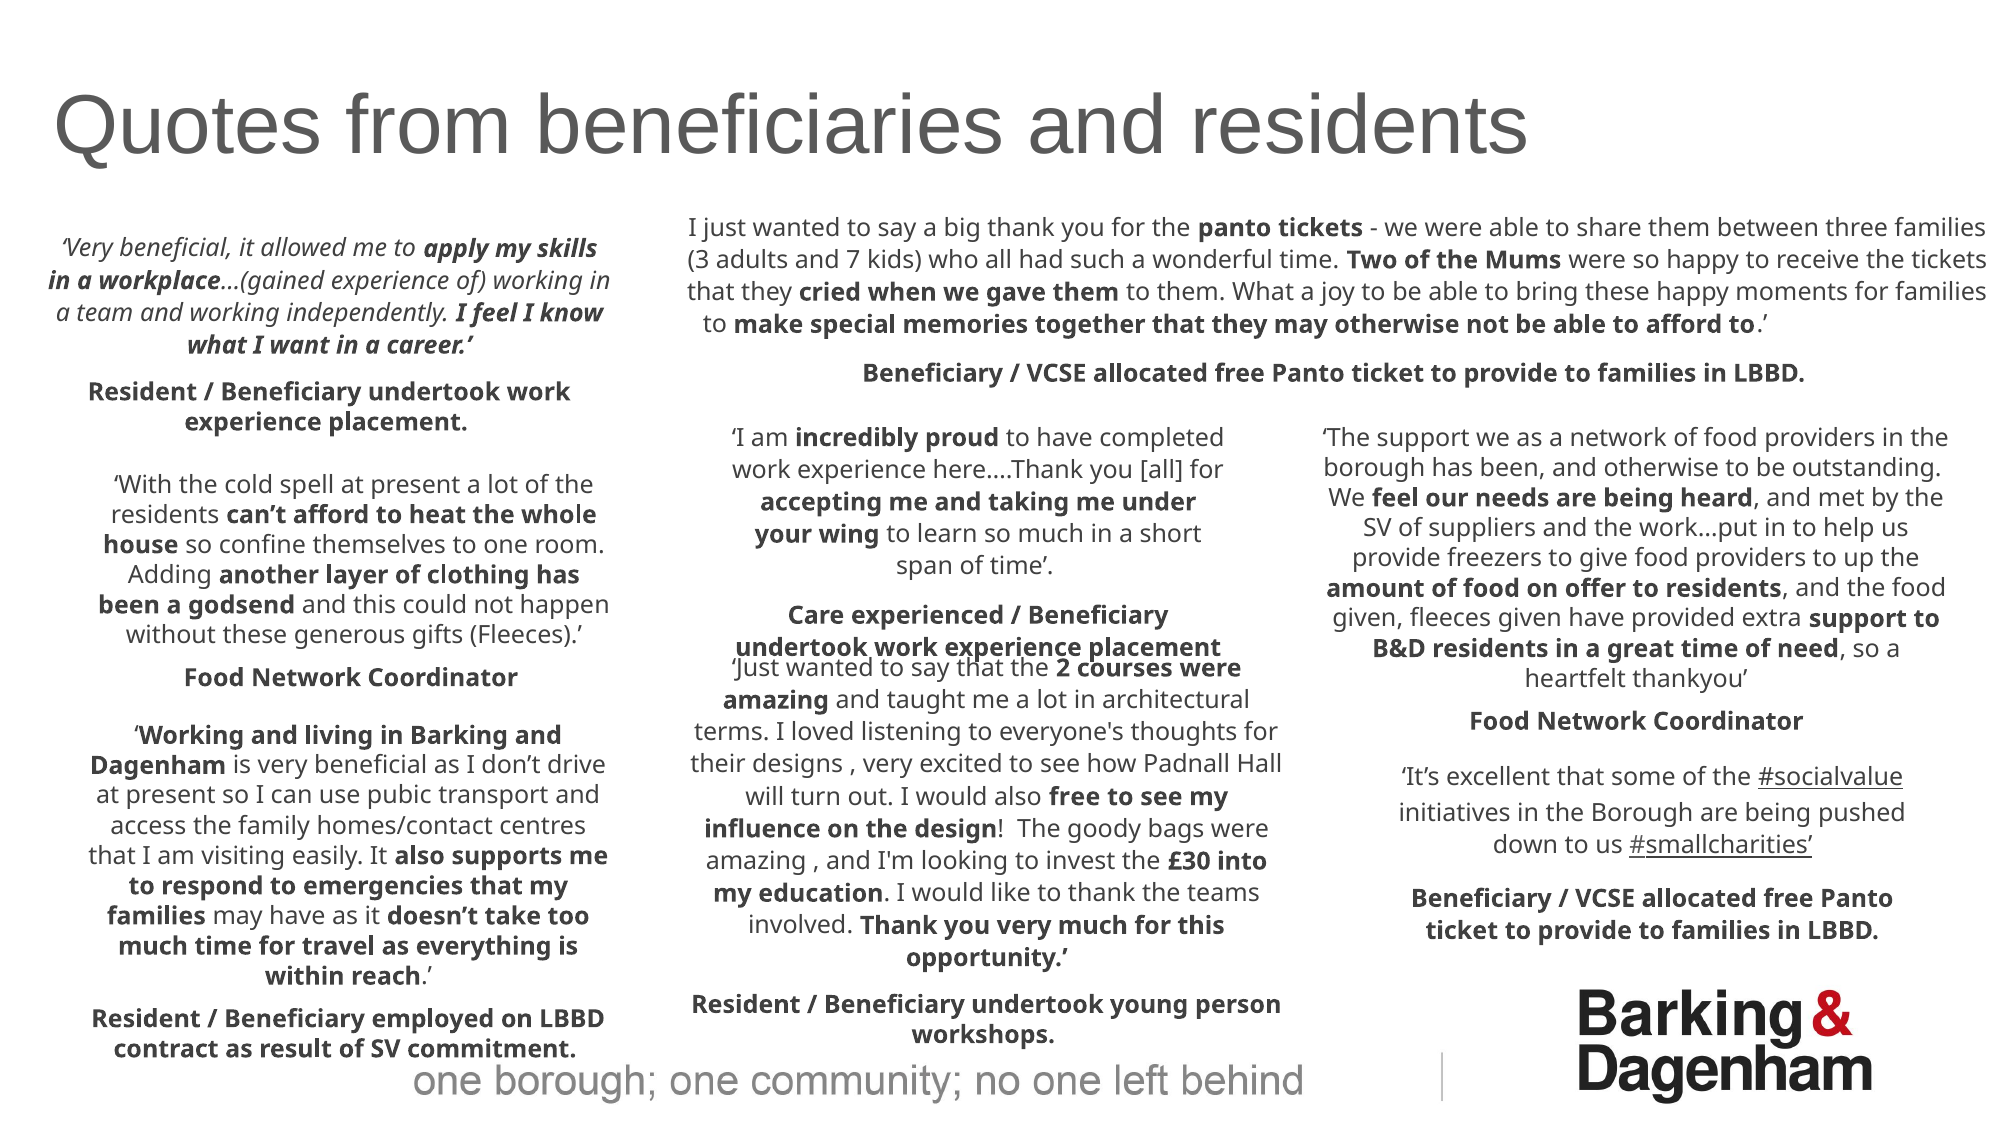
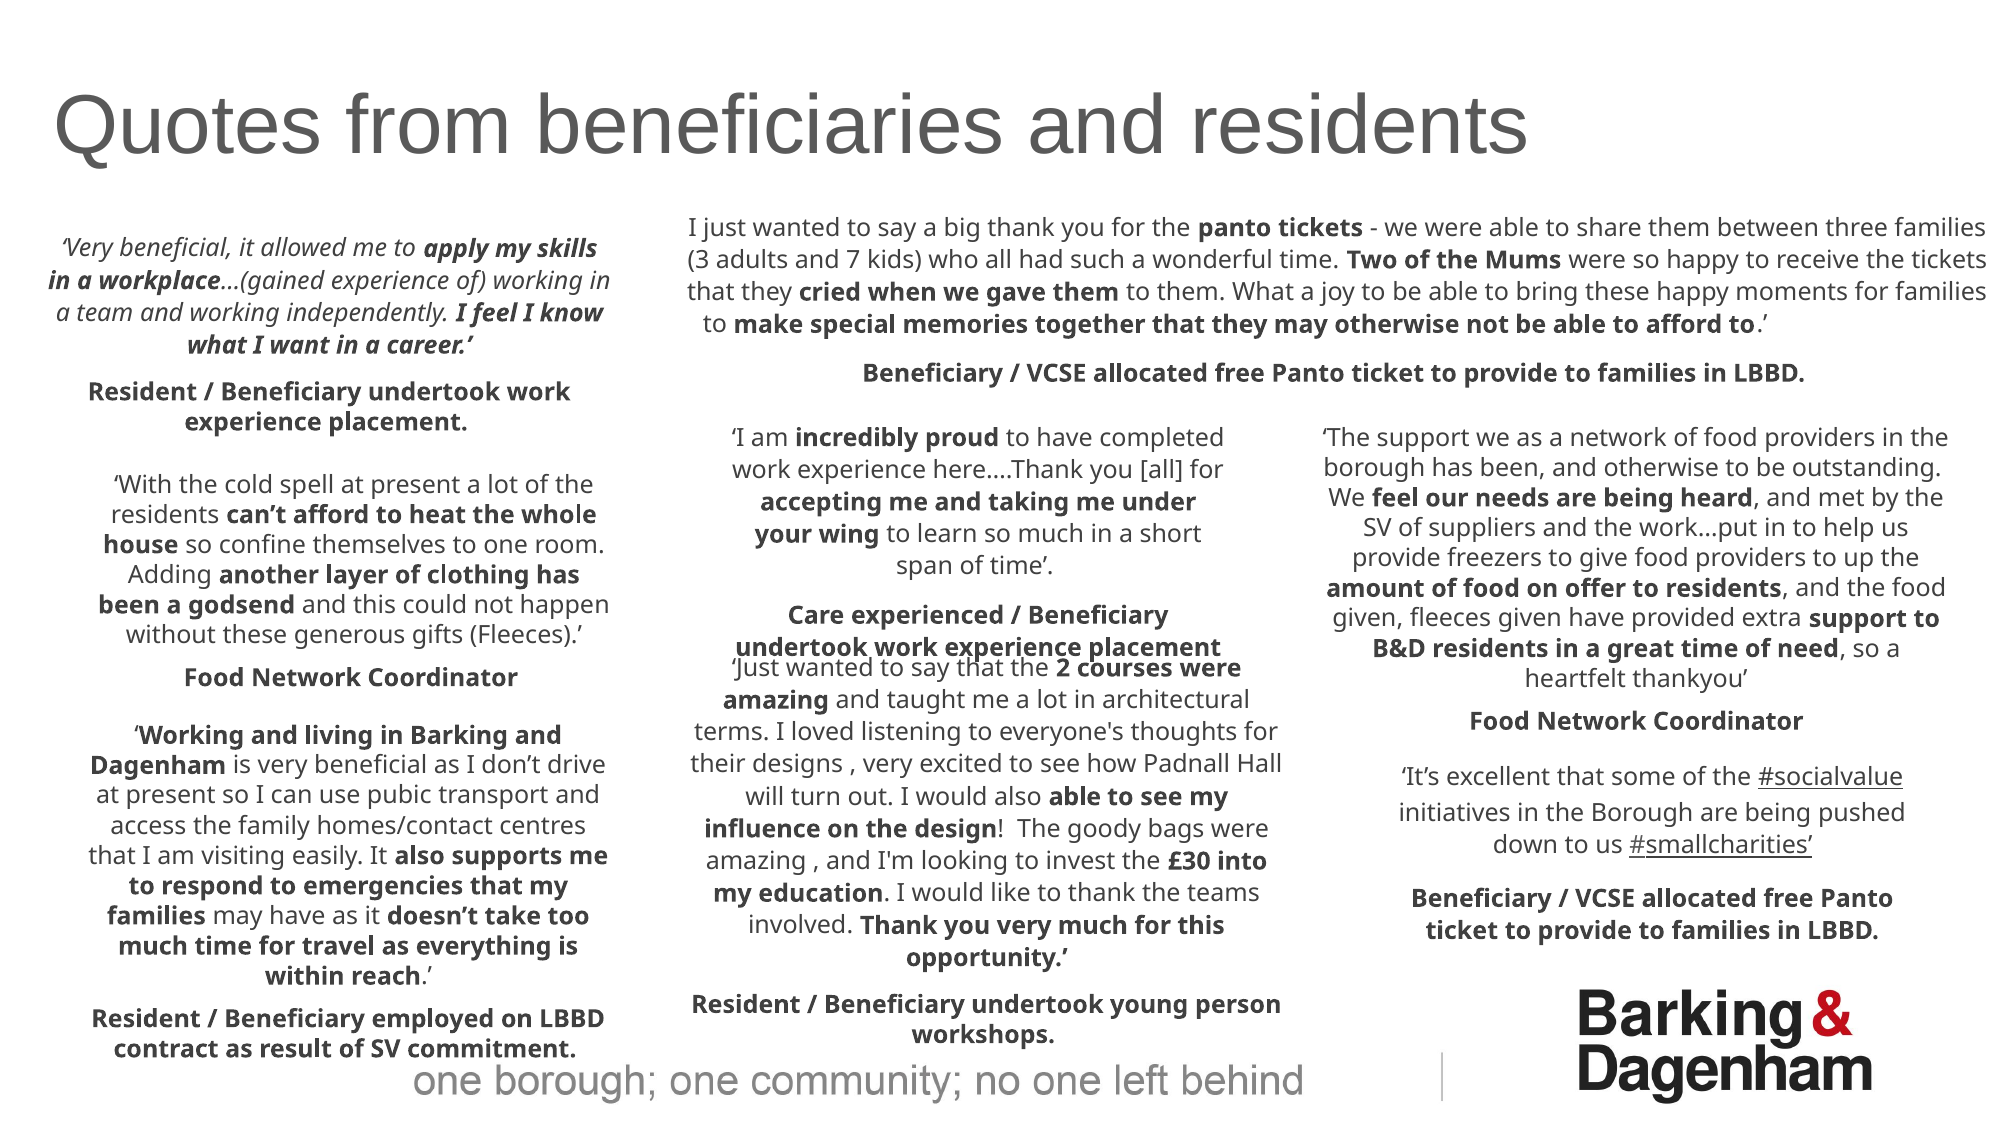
also free: free -> able (1075, 797)
